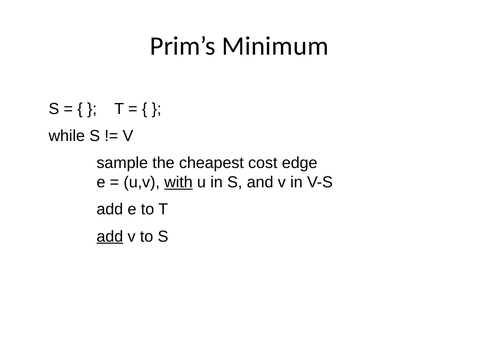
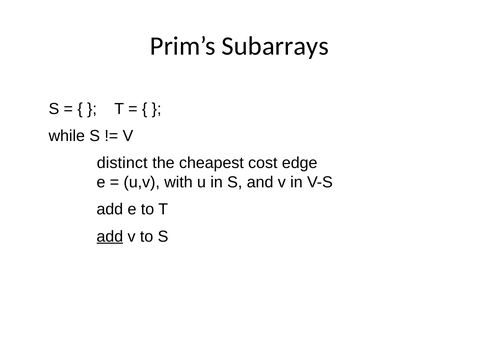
Minimum: Minimum -> Subarrays (275, 46)
sample: sample -> distinct (122, 163)
with underline: present -> none (178, 182)
